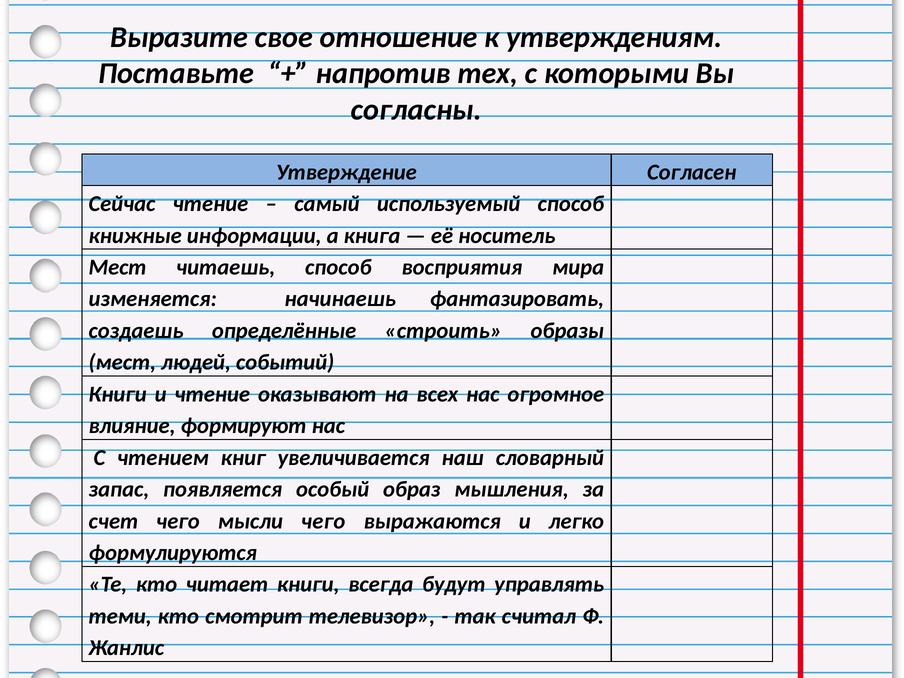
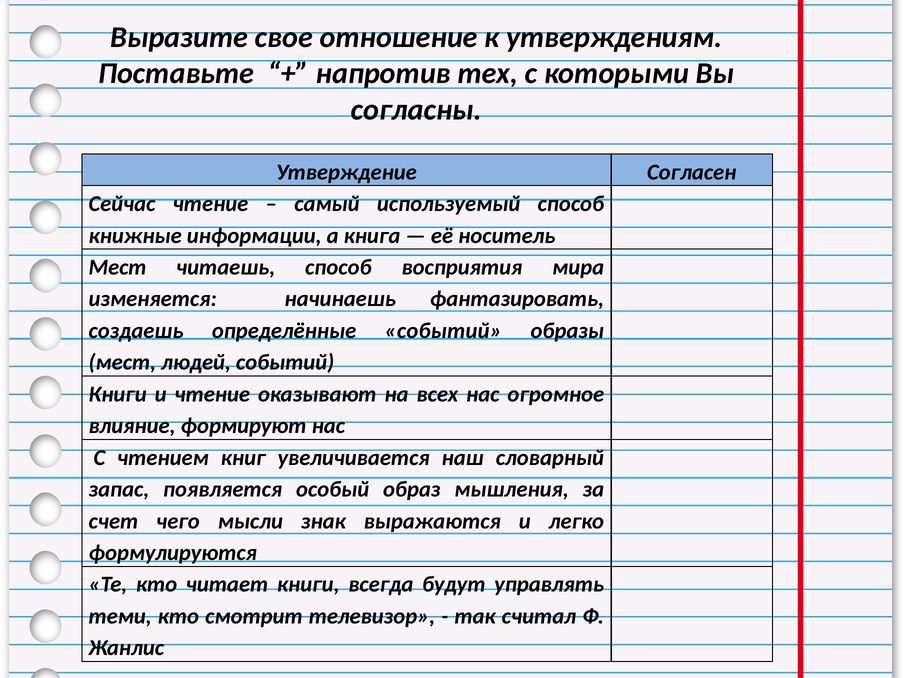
определённые строить: строить -> событий (443, 331)
мысли чего: чего -> знак (323, 521)
